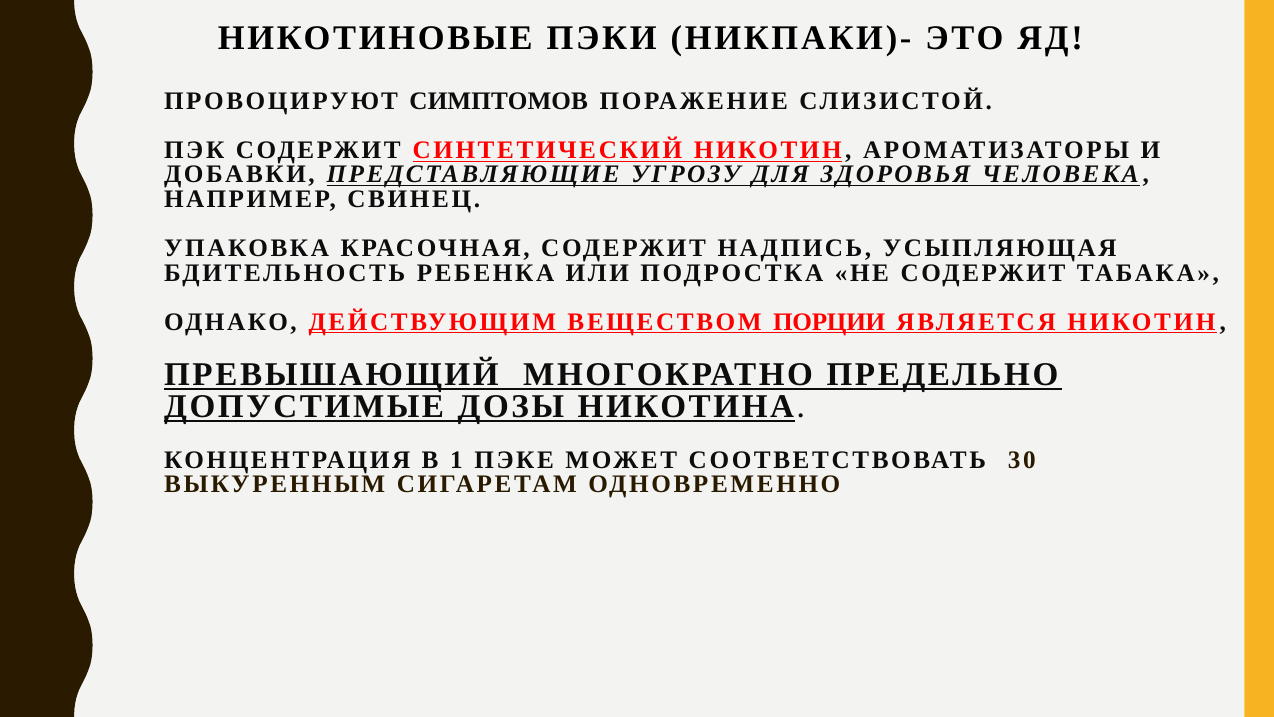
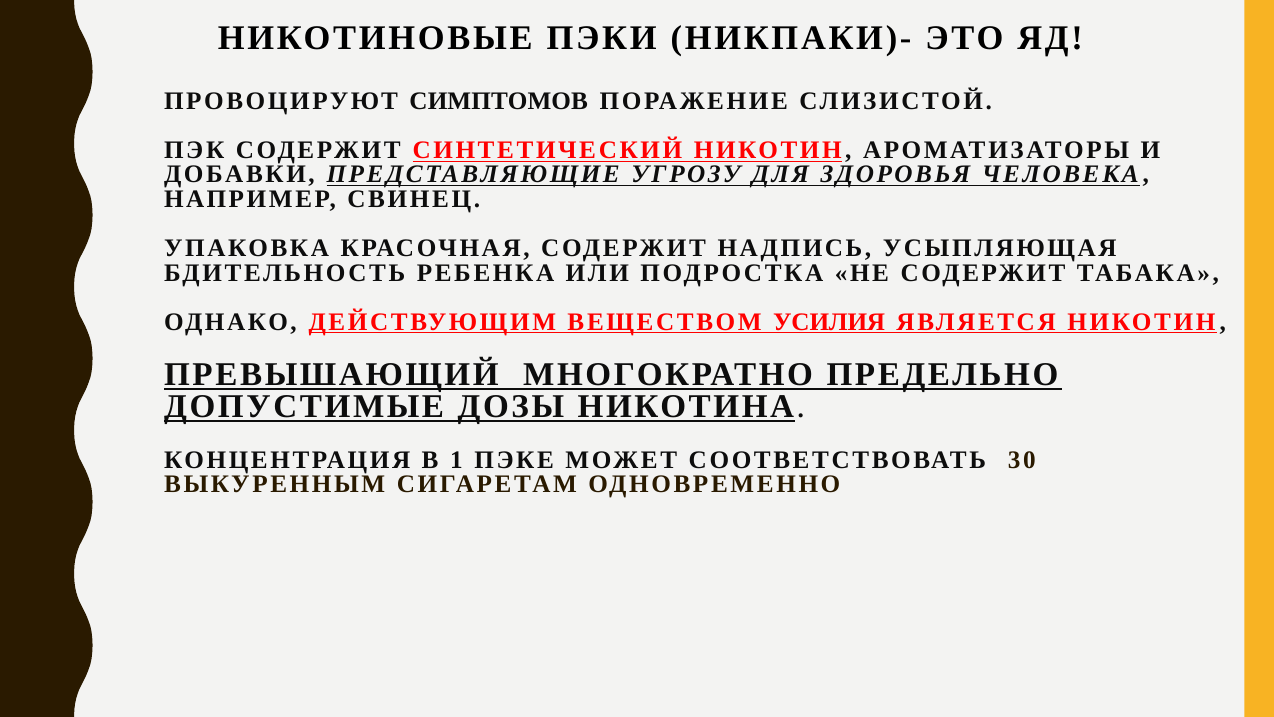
ПОРЦИИ: ПОРЦИИ -> УСИЛИЯ (829, 322)
